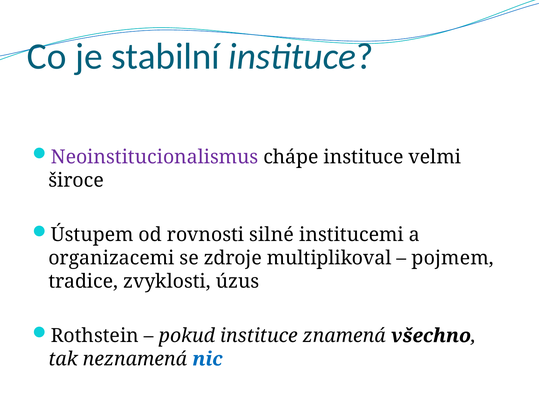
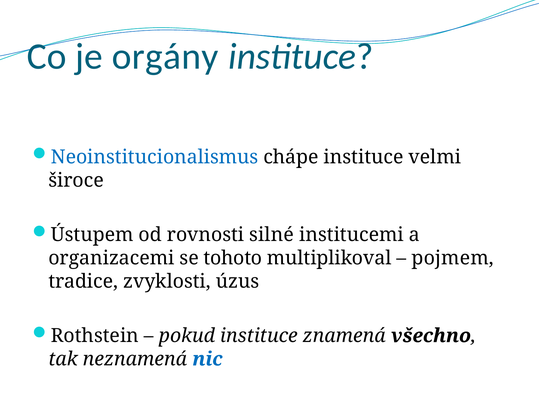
stabilní: stabilní -> orgány (165, 56)
Neoinstitucionalismus colour: purple -> blue (155, 157)
zdroje: zdroje -> tohoto (233, 258)
